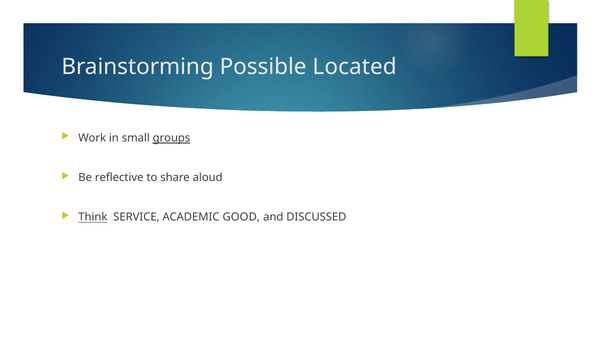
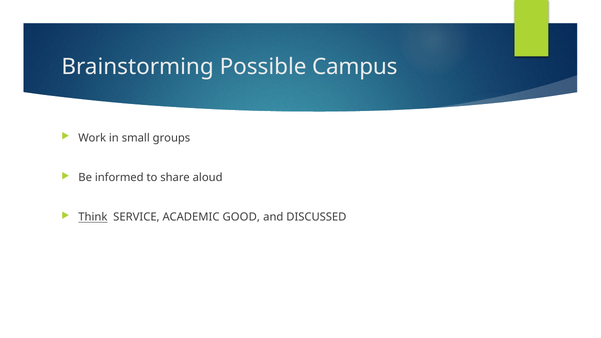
Located: Located -> Campus (355, 67)
groups underline: present -> none (171, 138)
reflective: reflective -> informed (119, 178)
